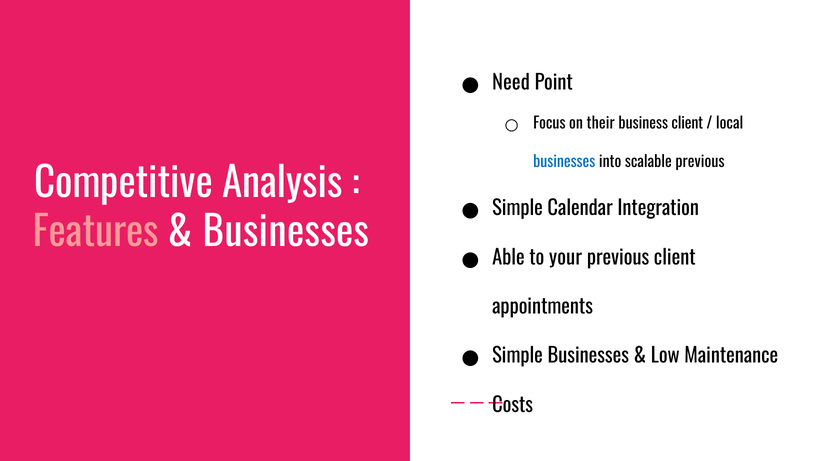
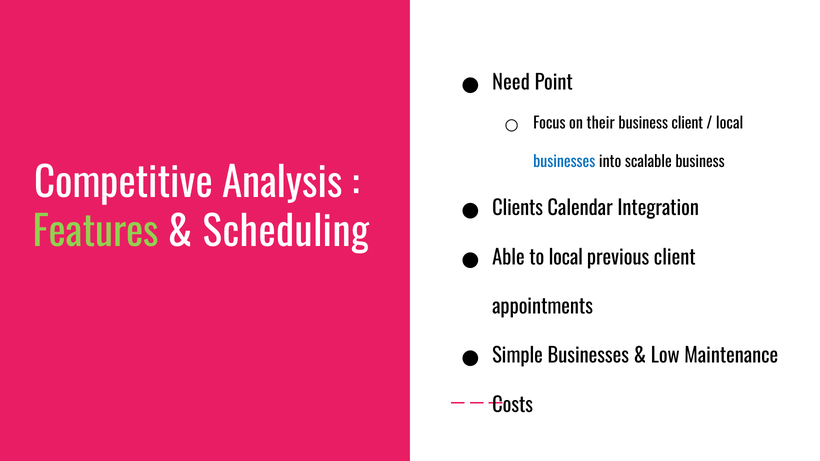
scalable previous: previous -> business (700, 162)
Simple: Simple -> Clients (518, 209)
Features colour: pink -> light green (96, 233)
Businesses: Businesses -> Scheduling (286, 233)
to your: your -> local (566, 258)
